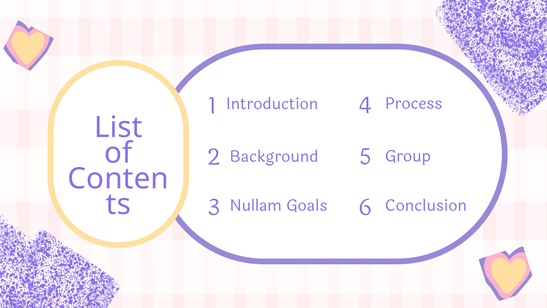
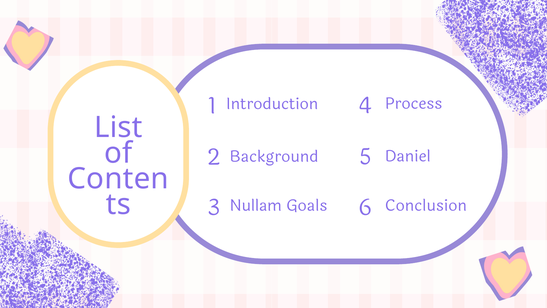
Group: Group -> Daniel (408, 156)
